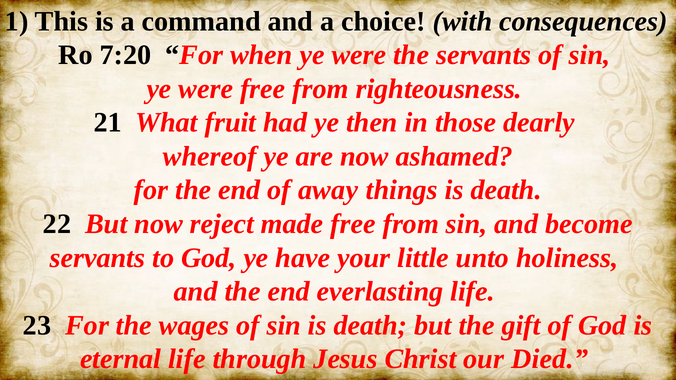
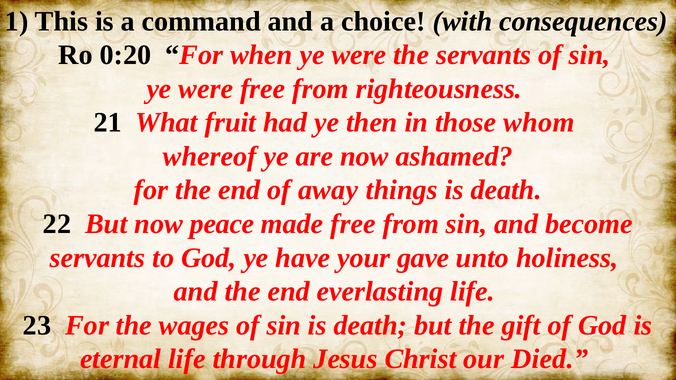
7:20: 7:20 -> 0:20 (125, 55)
dearly: dearly -> whom (539, 123)
reject: reject -> peace (222, 224)
little: little -> gave (423, 258)
